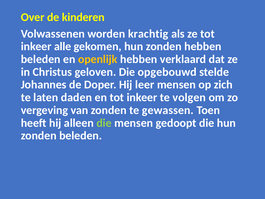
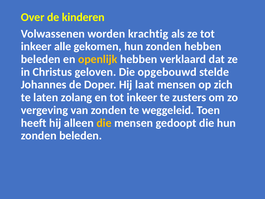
leer: leer -> laat (145, 85)
daden: daden -> zolang (76, 97)
volgen: volgen -> zusters (189, 97)
gewassen: gewassen -> weggeleid (168, 110)
die colour: light green -> yellow (104, 123)
